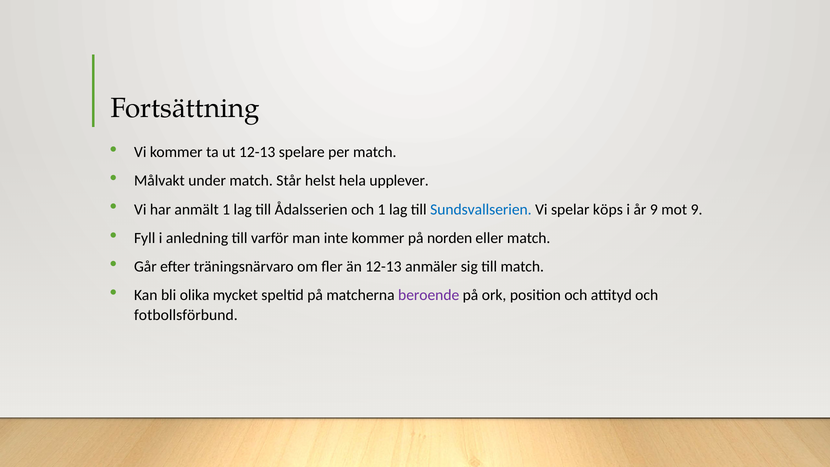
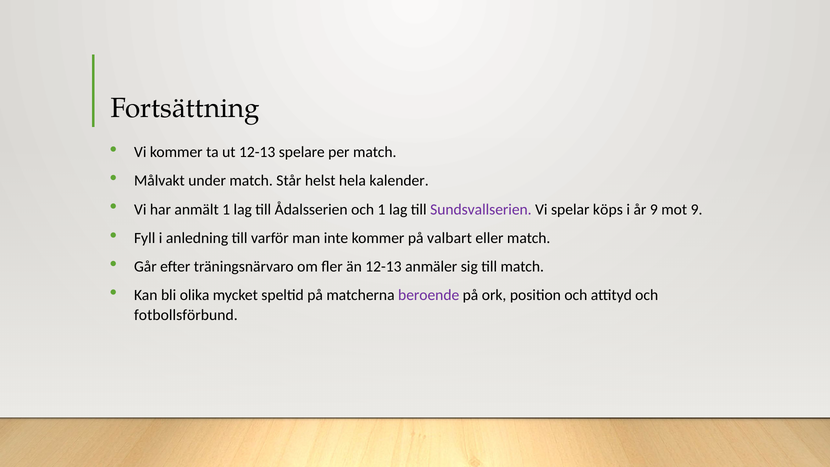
upplever: upplever -> kalender (399, 181)
Sundsvallserien colour: blue -> purple (481, 209)
norden: norden -> valbart (449, 238)
